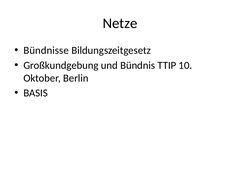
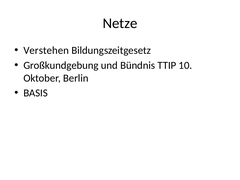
Bündnisse: Bündnisse -> Verstehen (46, 50)
